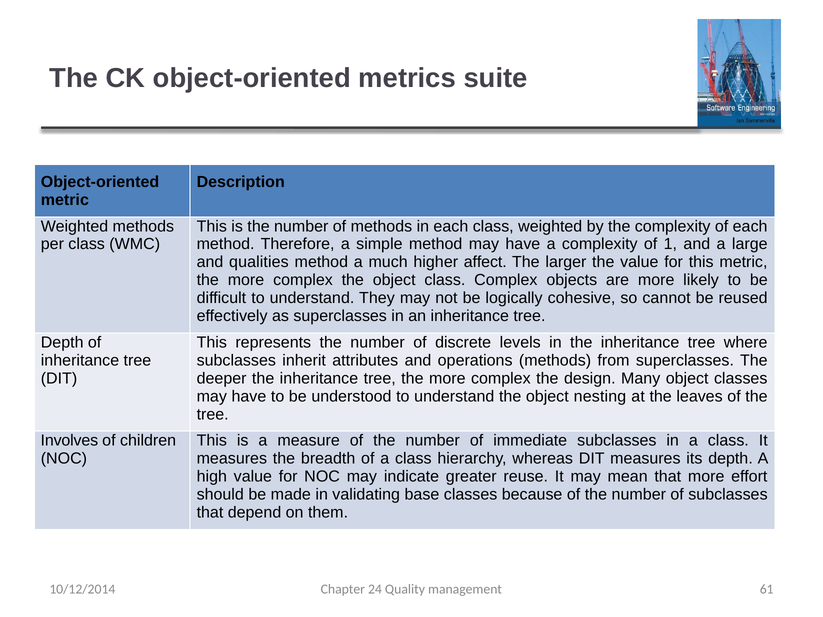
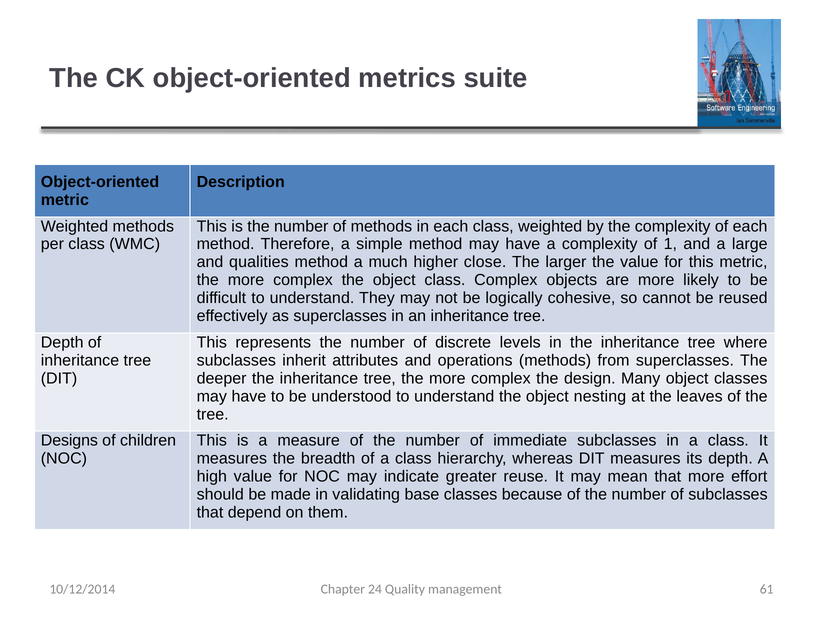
affect: affect -> close (485, 262)
Involves: Involves -> Designs (69, 441)
